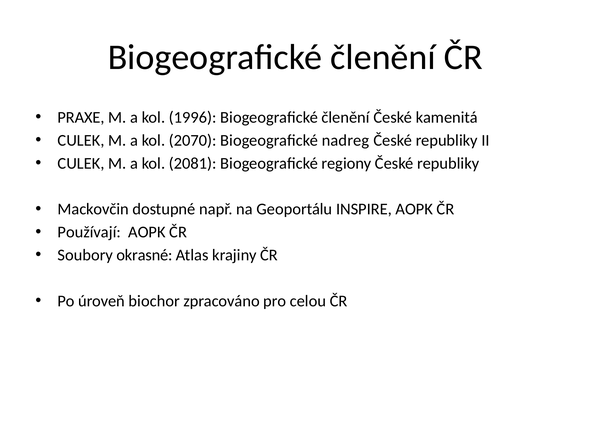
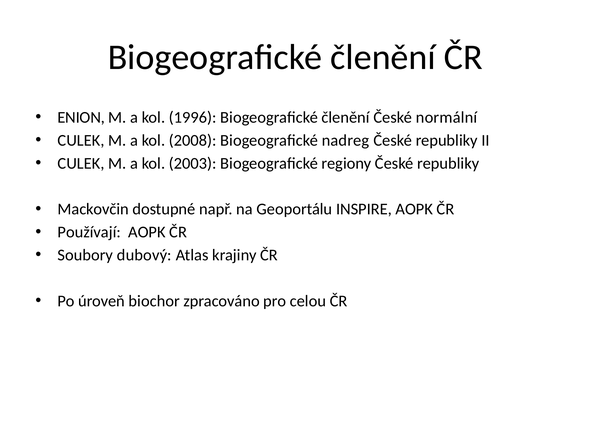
PRAXE: PRAXE -> ENION (81, 117)
kamenitá: kamenitá -> normální (447, 117)
2070: 2070 -> 2008 (193, 140)
2081: 2081 -> 2003 (193, 163)
okrasné: okrasné -> dubový (144, 255)
